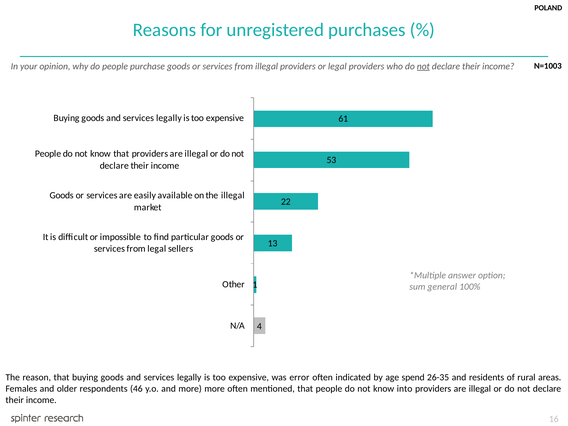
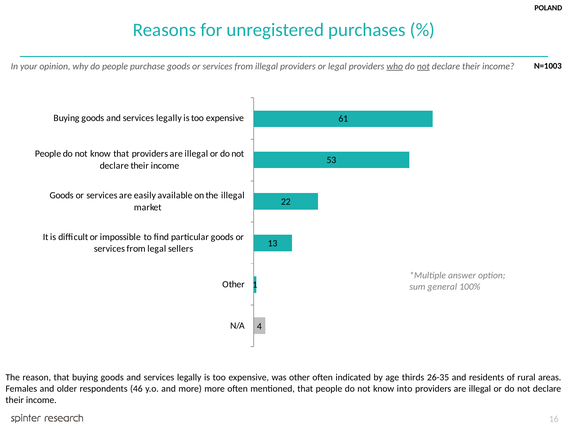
who underline: none -> present (395, 66)
was error: error -> other (300, 377)
spend: spend -> thirds (413, 377)
